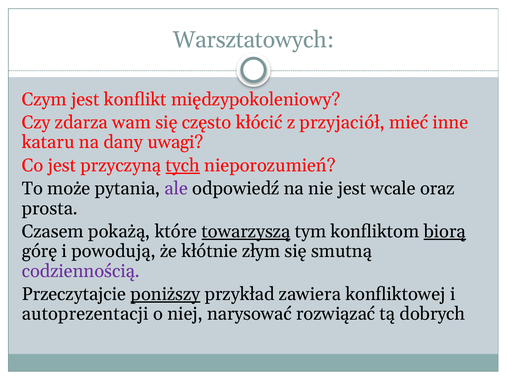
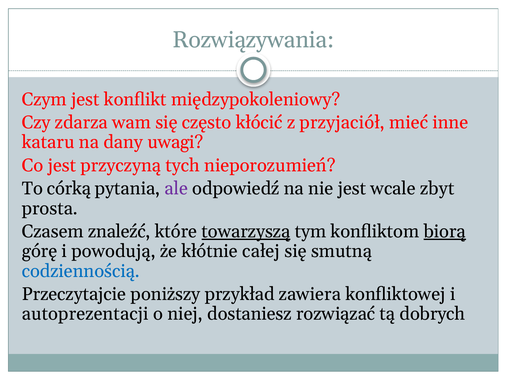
Warsztatowych: Warsztatowych -> Rozwiązywania (253, 40)
tych underline: present -> none (183, 166)
może: może -> córką (69, 189)
oraz: oraz -> zbyt (437, 189)
pokażą: pokażą -> znaleźć (119, 232)
złym: złym -> całej (261, 251)
codziennością colour: purple -> blue (81, 271)
poniższy underline: present -> none (165, 294)
narysować: narysować -> dostaniesz (249, 314)
